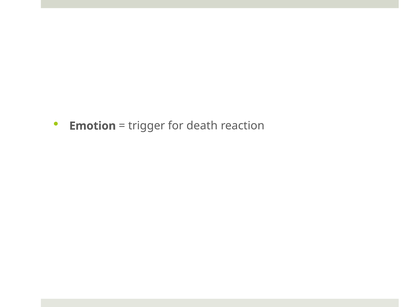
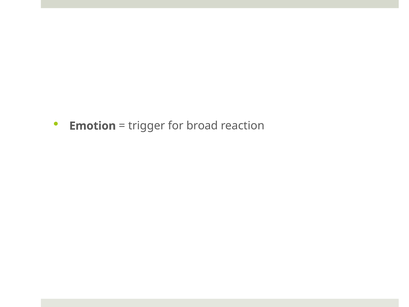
death: death -> broad (202, 126)
